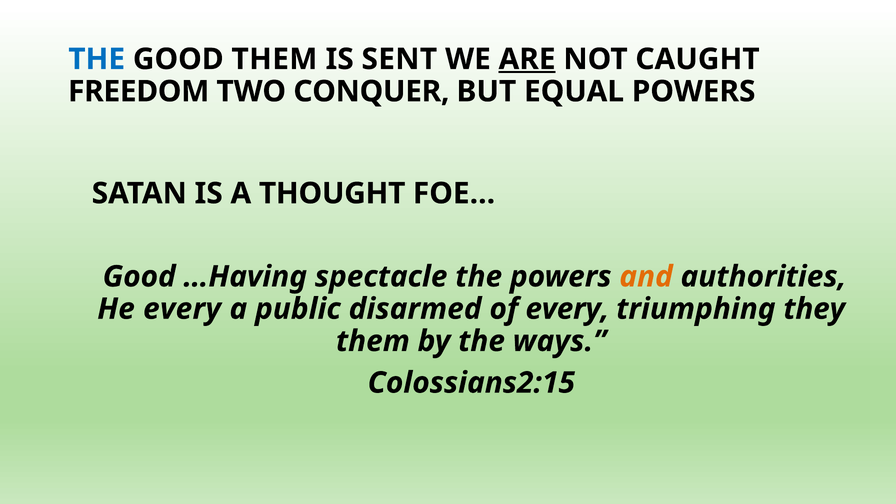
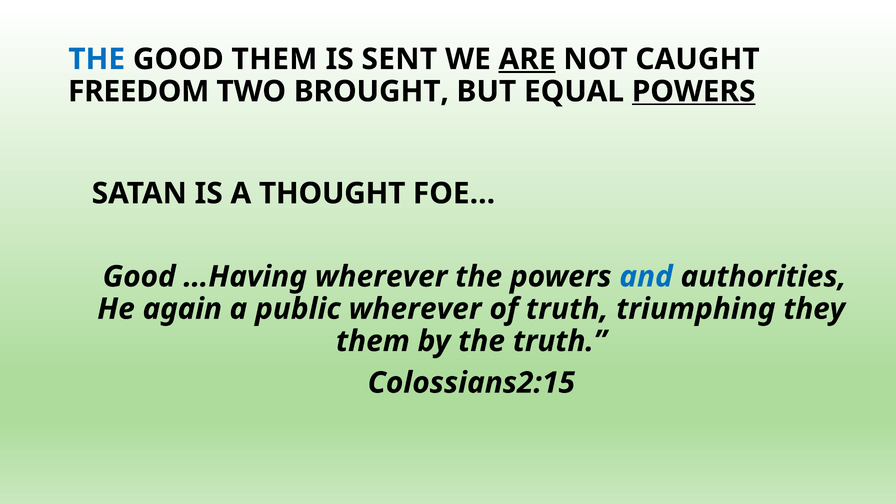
CONQUER: CONQUER -> BROUGHT (371, 91)
POWERS underline: none -> present (694, 91)
…Having spectacle: spectacle -> wherever (381, 277)
and colour: orange -> blue (646, 277)
He every: every -> again (182, 309)
public disarmed: disarmed -> wherever (415, 309)
of every: every -> truth (567, 309)
the ways: ways -> truth (560, 341)
